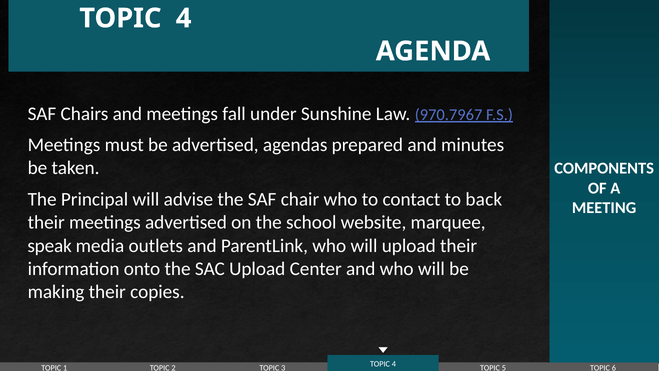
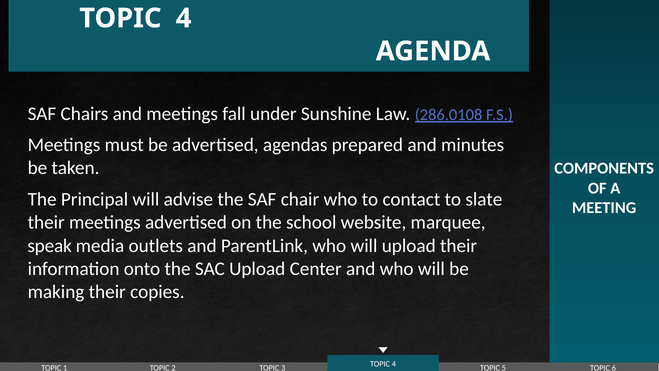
970.7967: 970.7967 -> 286.0108 (449, 114)
back: back -> slate (484, 199)
